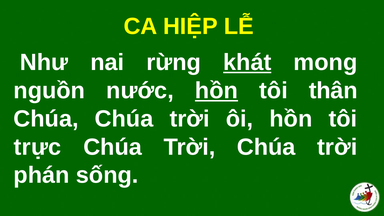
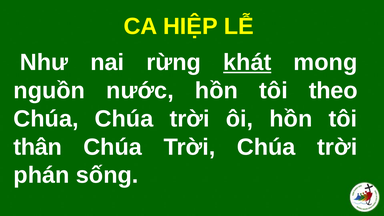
hồn underline: present -> none (216, 91)
thân: thân -> theo (333, 91)
trực: trực -> thân (38, 147)
